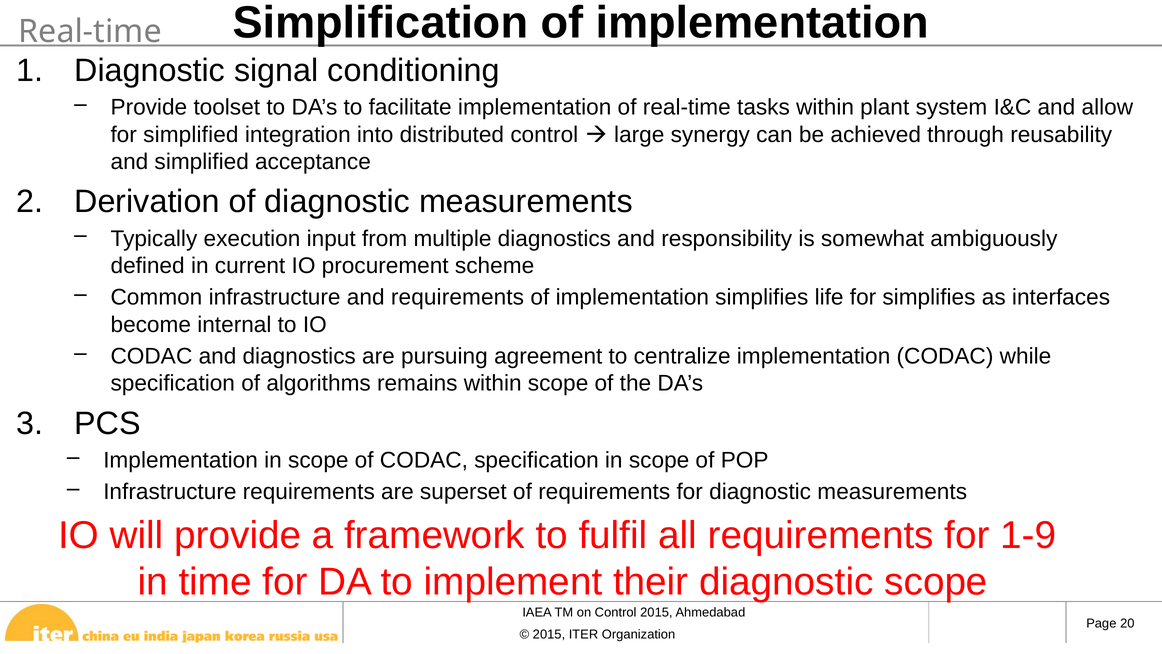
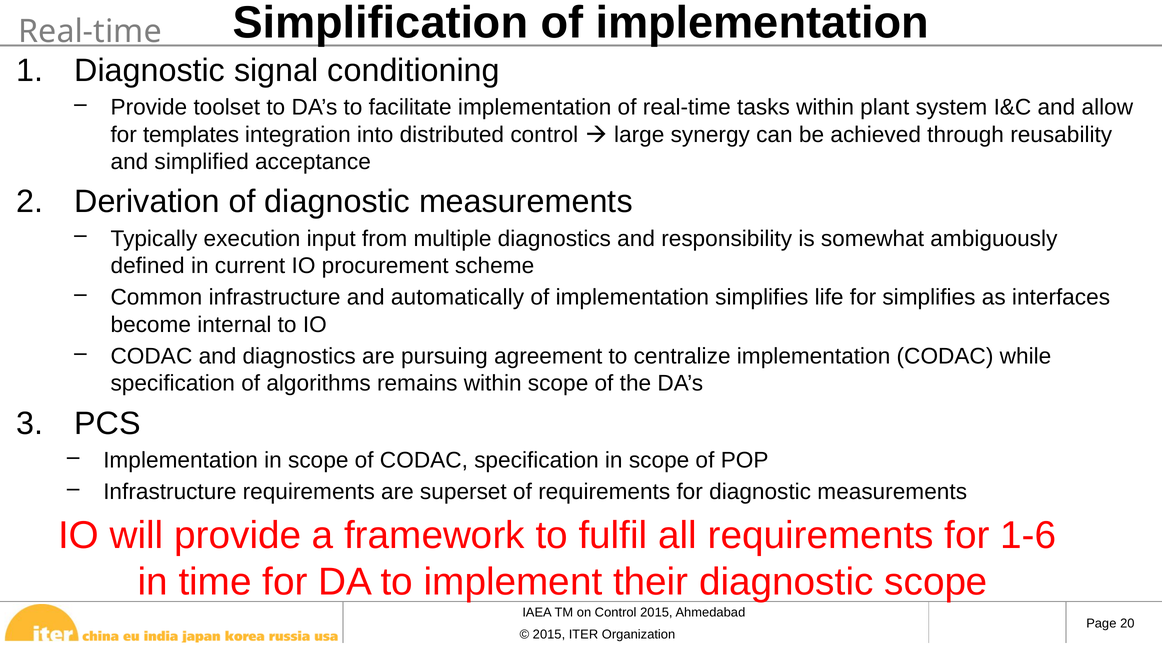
for simplified: simplified -> templates (191, 134)
and requirements: requirements -> automatically (457, 297)
1-9: 1-9 -> 1-6 (1028, 535)
